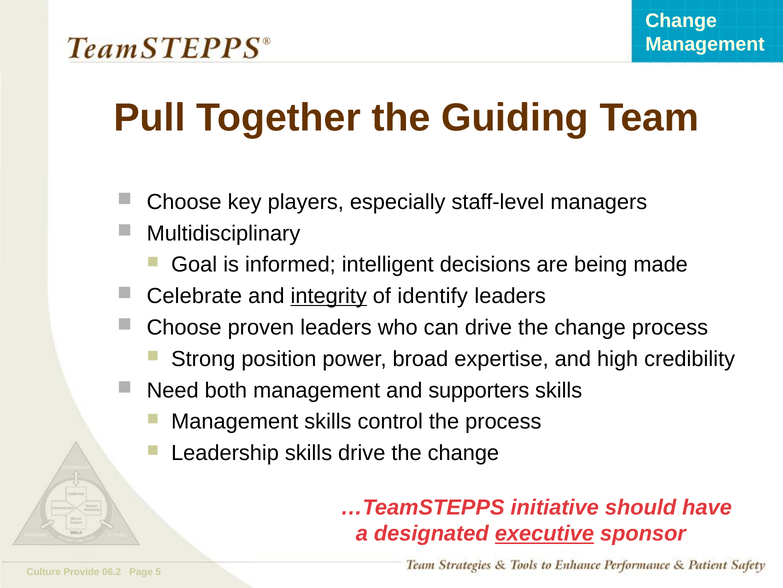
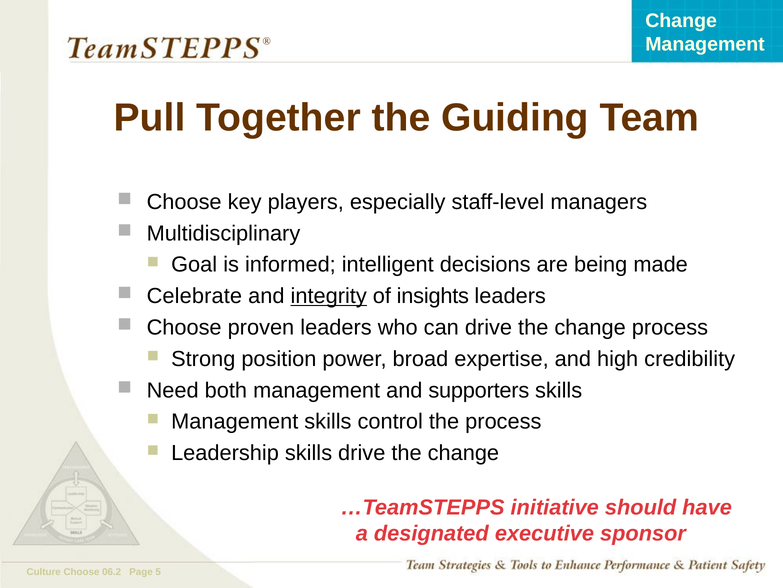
identify: identify -> insights (433, 296)
executive underline: present -> none (544, 533)
Provide: Provide -> Choose (81, 571)
